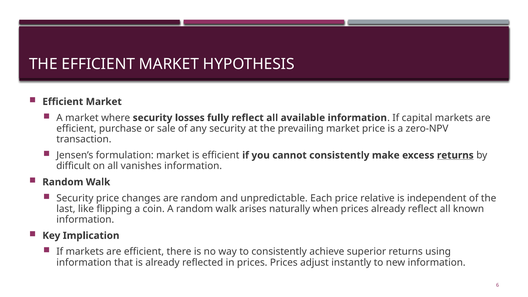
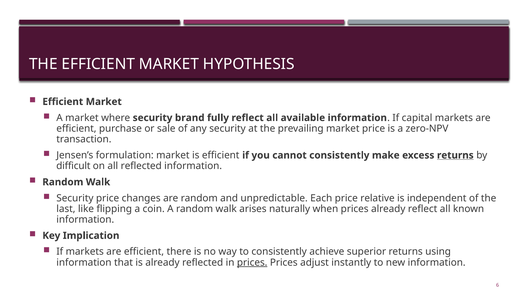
losses: losses -> brand (190, 118)
all vanishes: vanishes -> reflected (141, 166)
prices underline: none -> present (252, 262)
